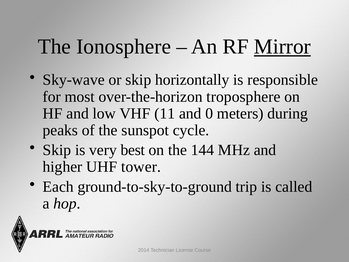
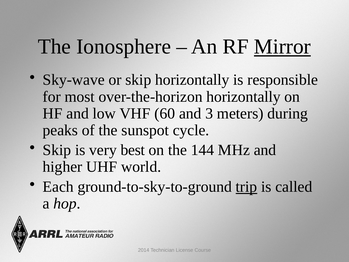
over-the-horizon troposphere: troposphere -> horizontally (244, 97)
11: 11 -> 60 (165, 113)
0: 0 -> 3 (209, 113)
tower: tower -> world (141, 167)
trip underline: none -> present (246, 187)
